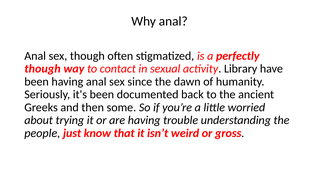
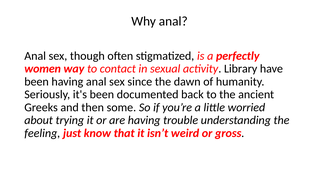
though: though -> women (43, 69)
people: people -> feeling (42, 133)
